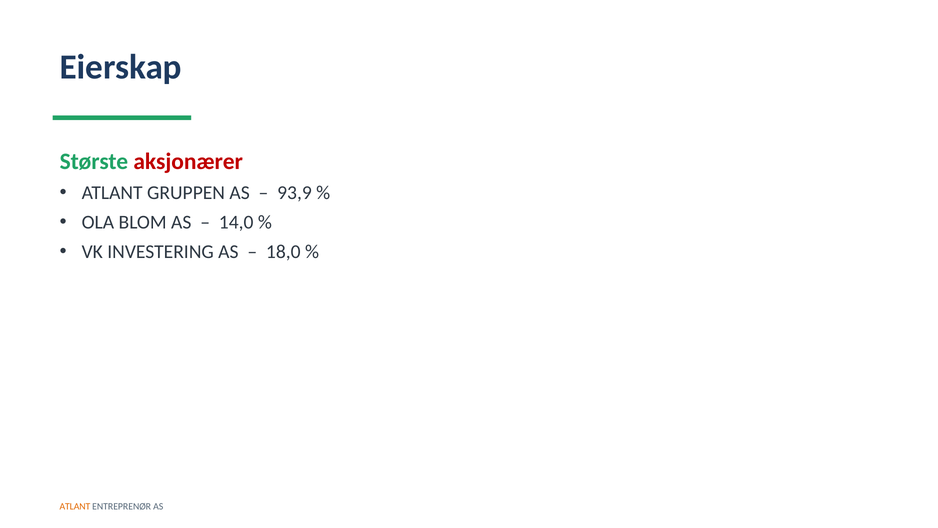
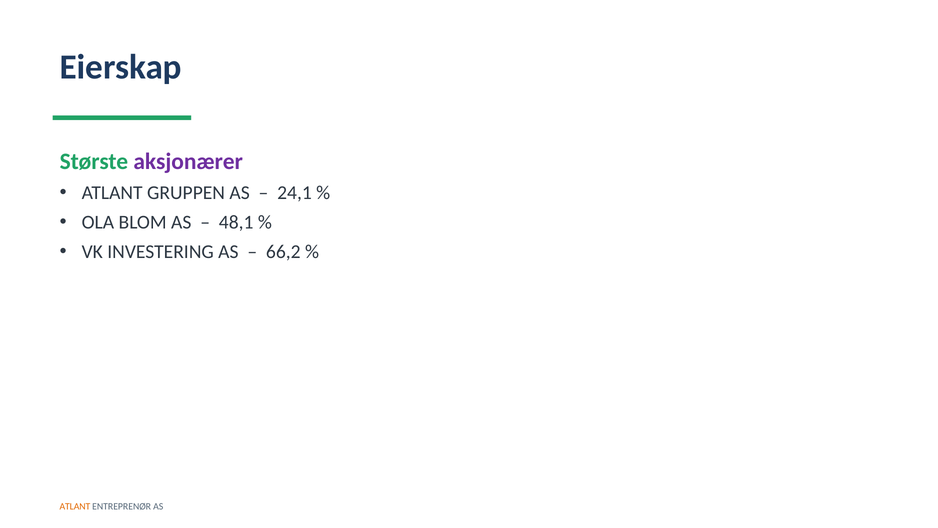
aksjonærer colour: red -> purple (188, 161)
93,9: 93,9 -> 24,1 (295, 193)
14,0: 14,0 -> 48,1 (236, 222)
18,0: 18,0 -> 66,2 (283, 252)
